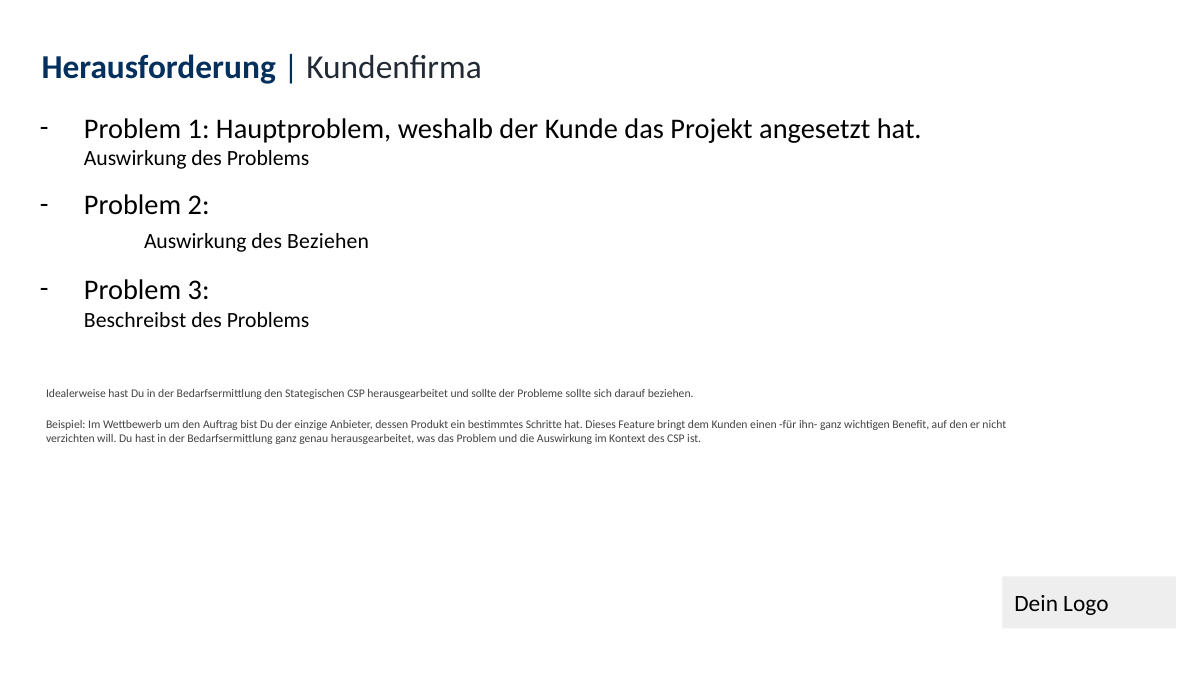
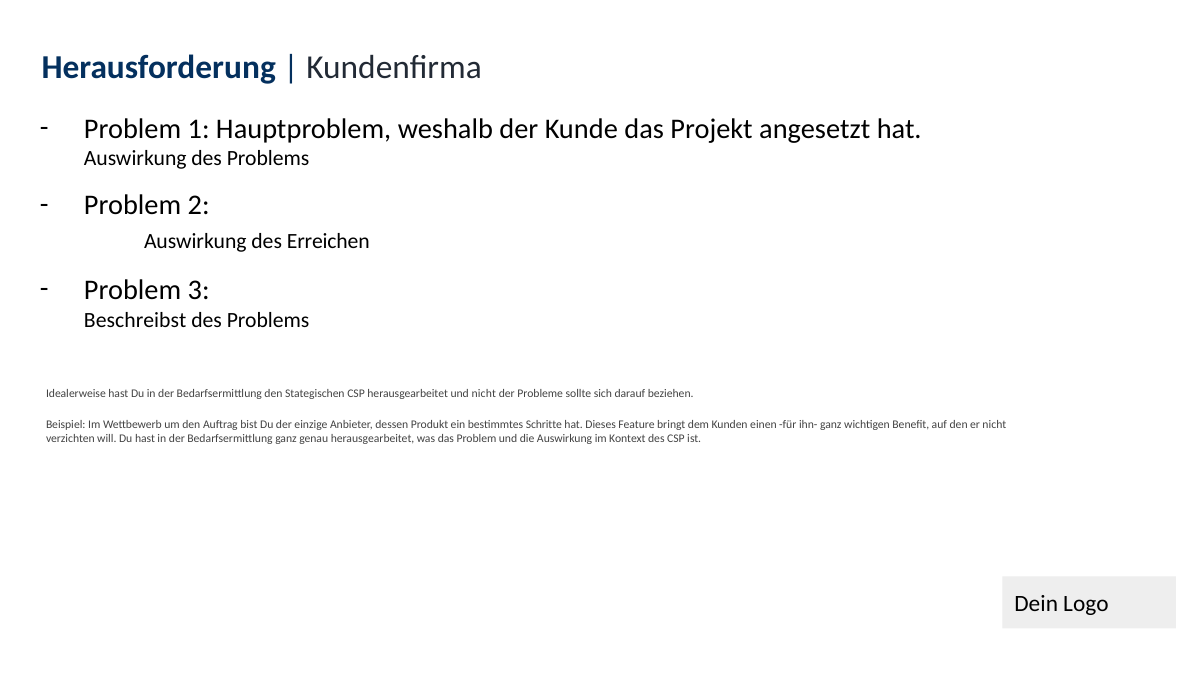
des Beziehen: Beziehen -> Erreichen (328, 242)
und sollte: sollte -> nicht (484, 394)
